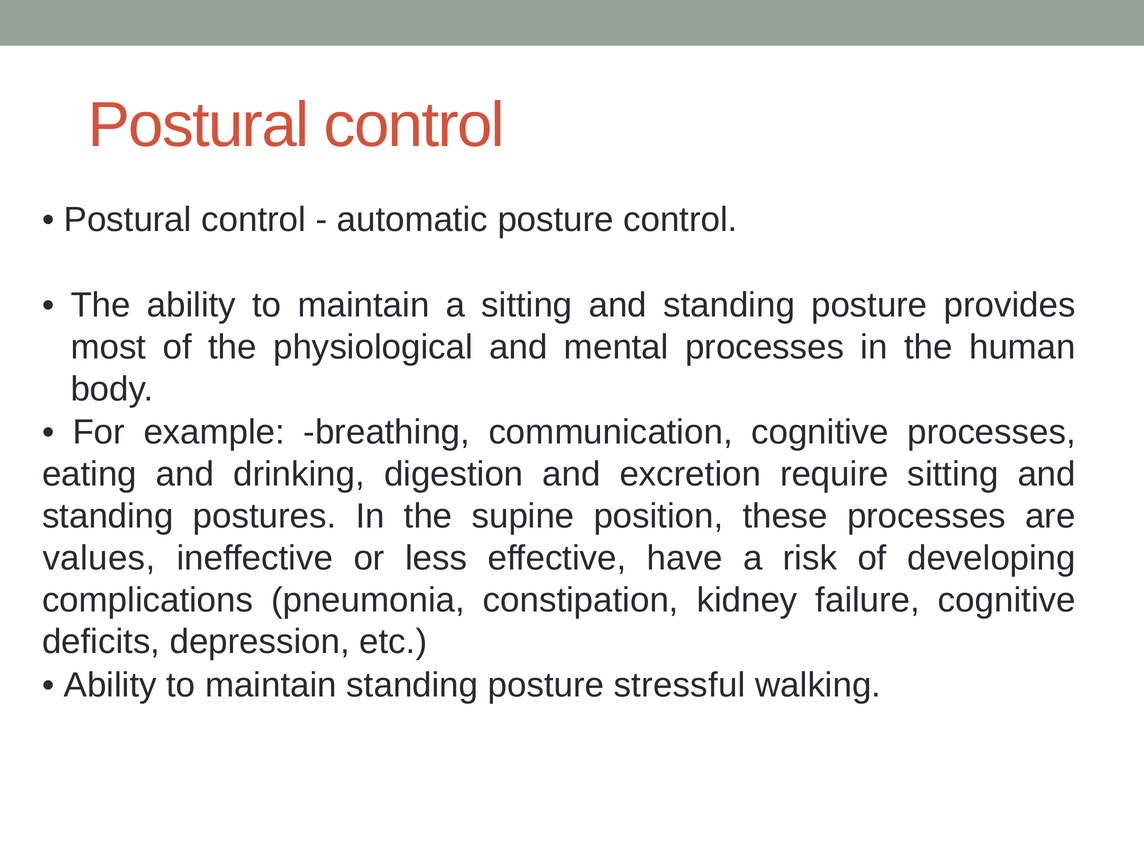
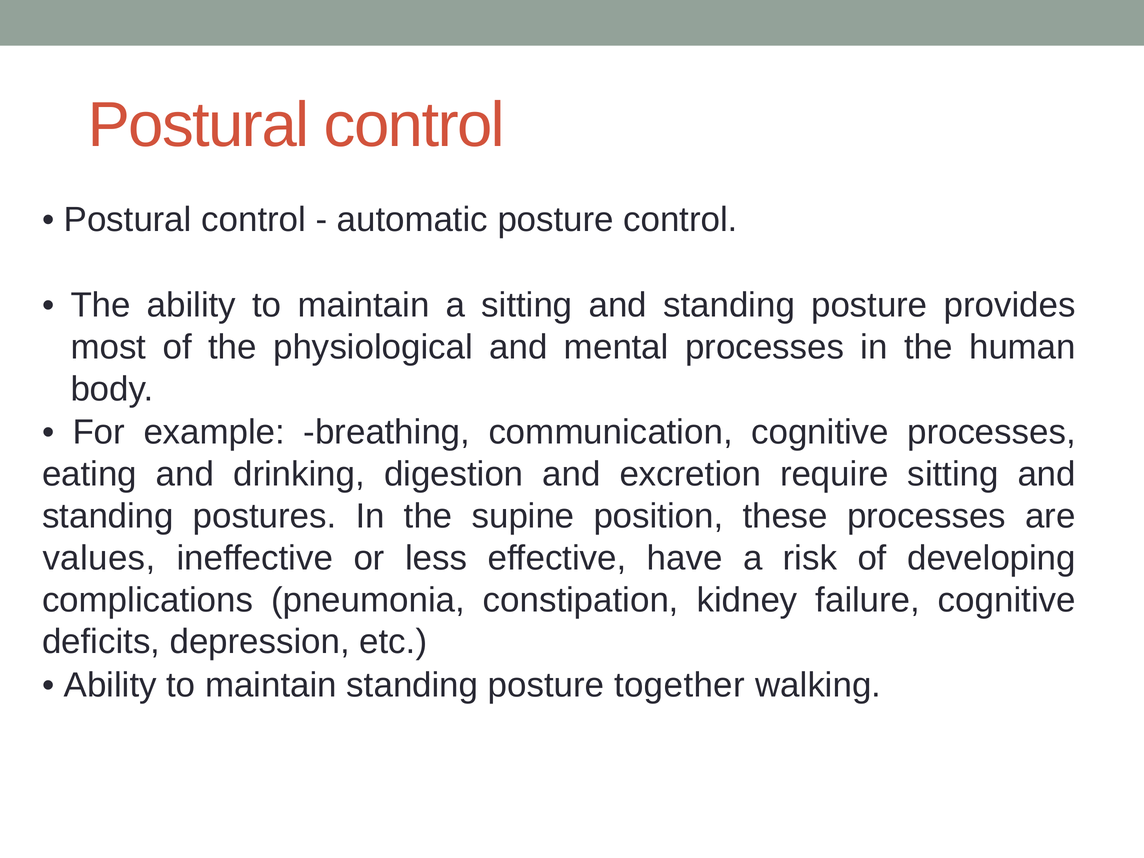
stressful: stressful -> together (679, 685)
